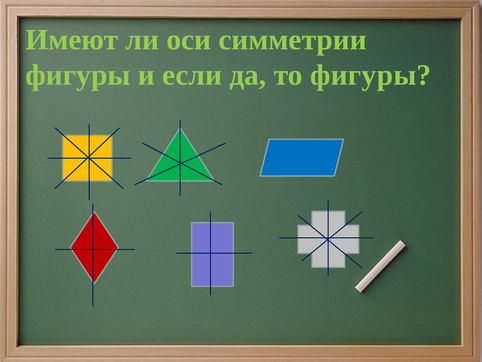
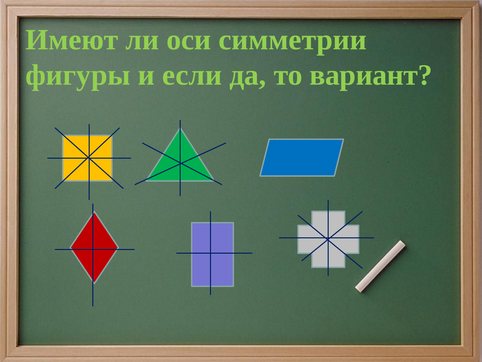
то фигуры: фигуры -> вариант (371, 75)
